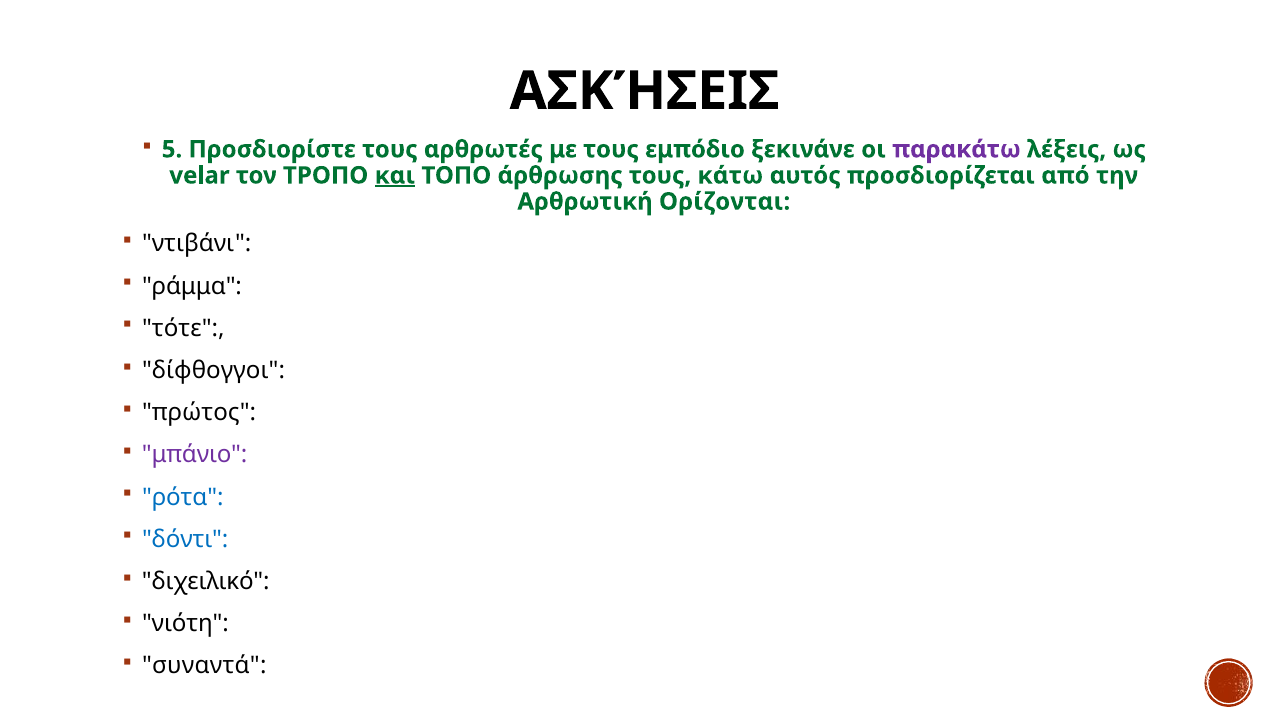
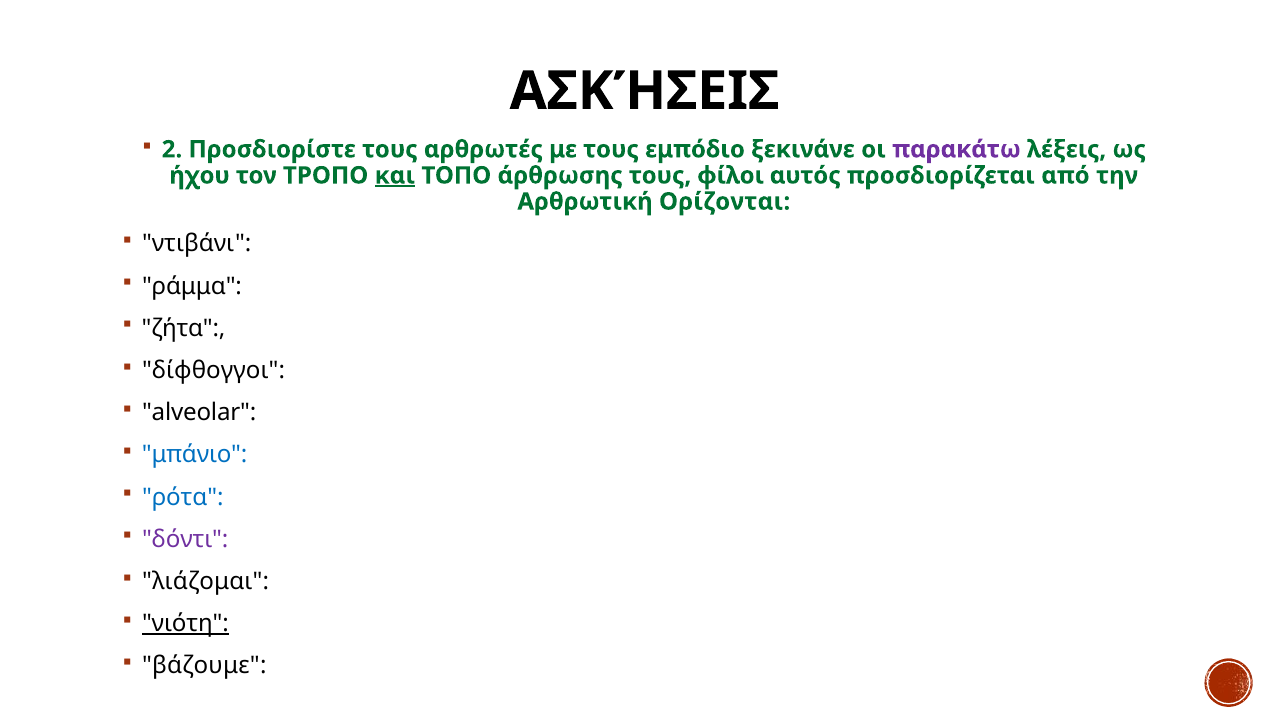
5: 5 -> 2 (172, 149)
velar: velar -> ήχου (200, 175)
κάτω: κάτω -> φίλοι (731, 175)
τότε: τότε -> ζήτα (183, 328)
πρώτος: πρώτος -> alveolar (199, 412)
μπάνιο colour: purple -> blue (195, 455)
δόντι colour: blue -> purple (185, 539)
διχειλικό: διχειλικό -> λιάζομαι (206, 581)
νιότη underline: none -> present (185, 623)
συναντά: συναντά -> βάζουμε (204, 665)
